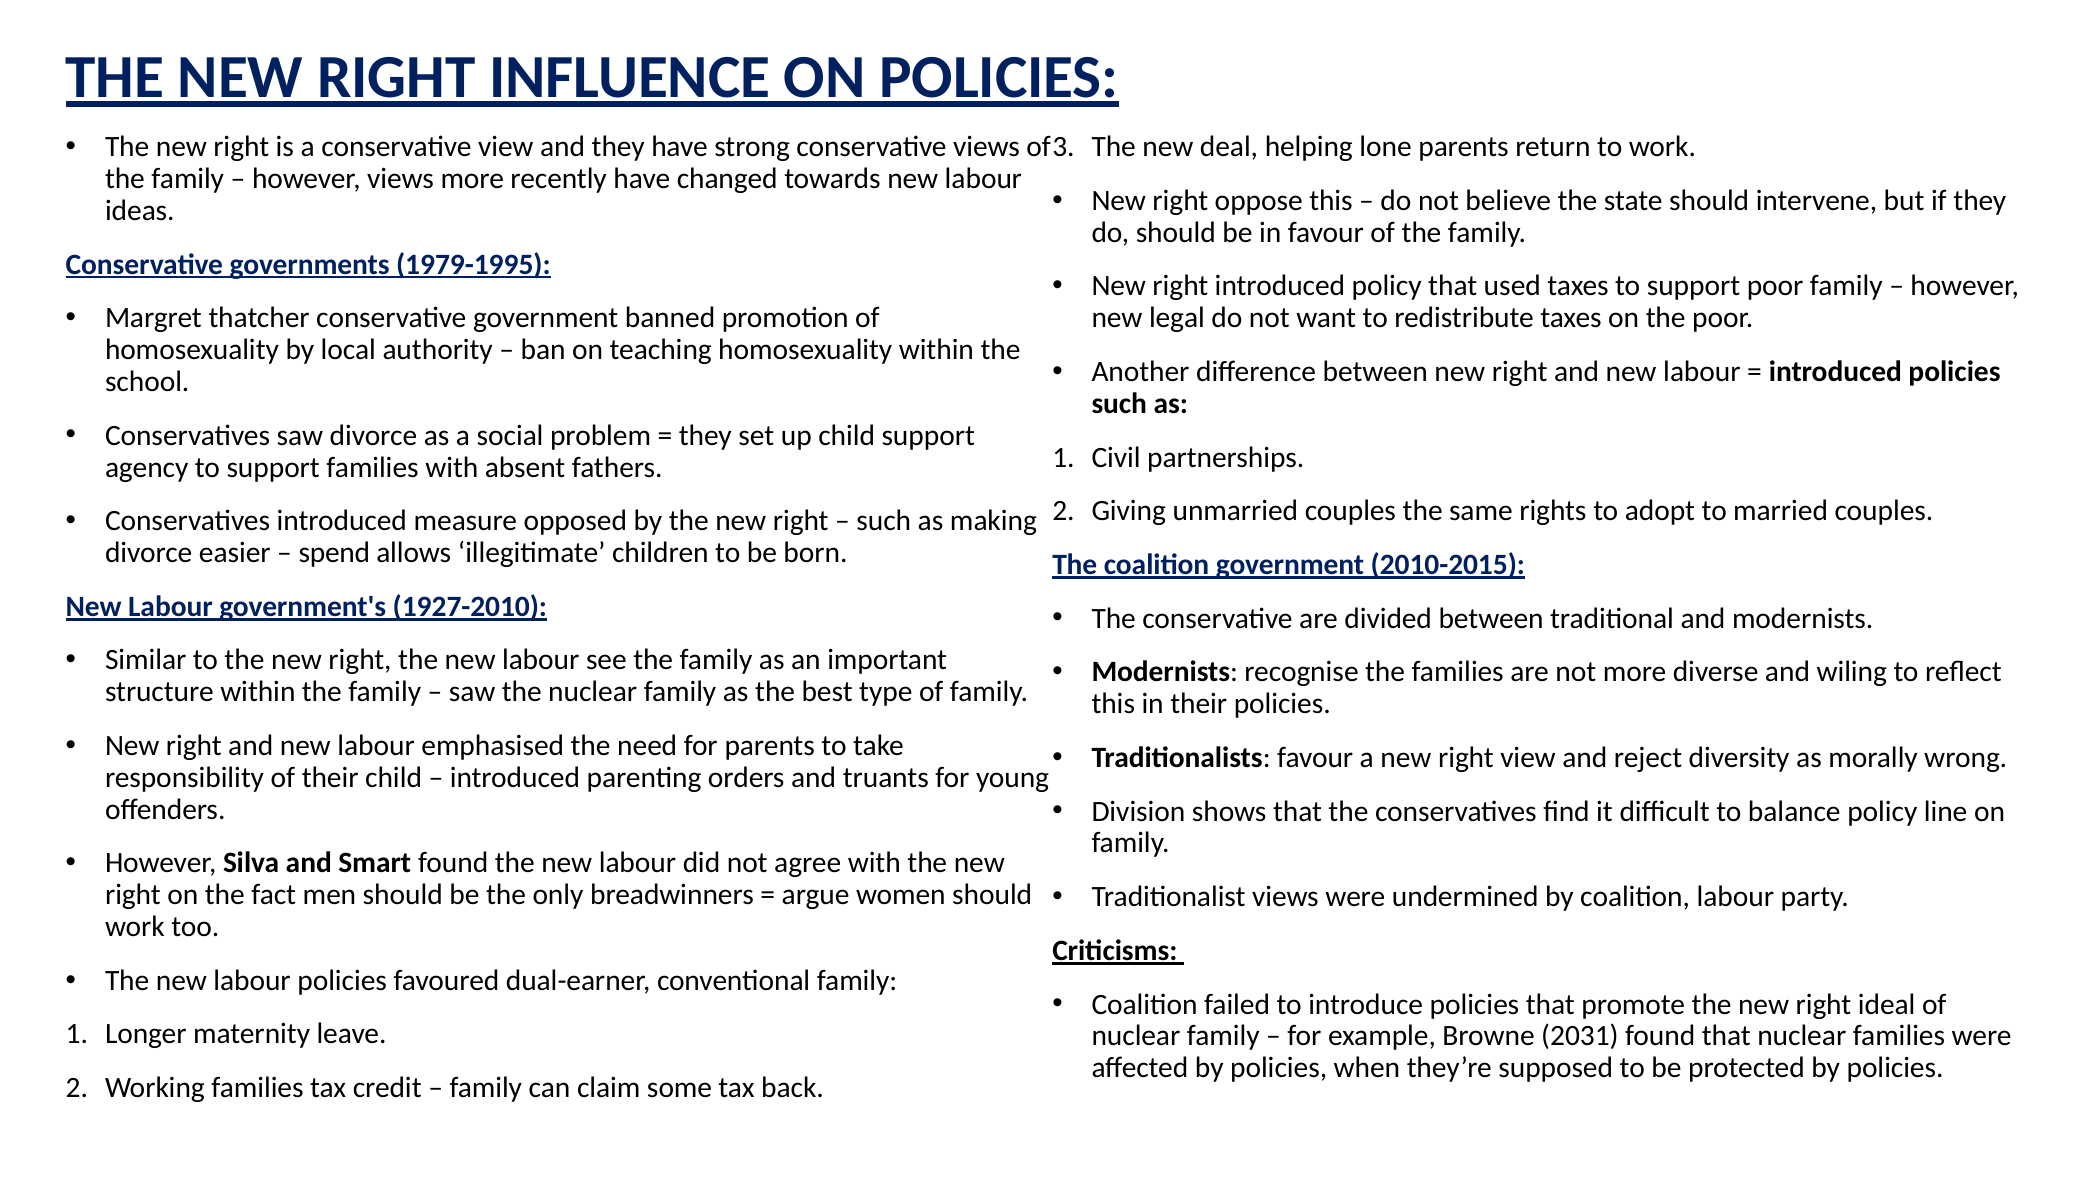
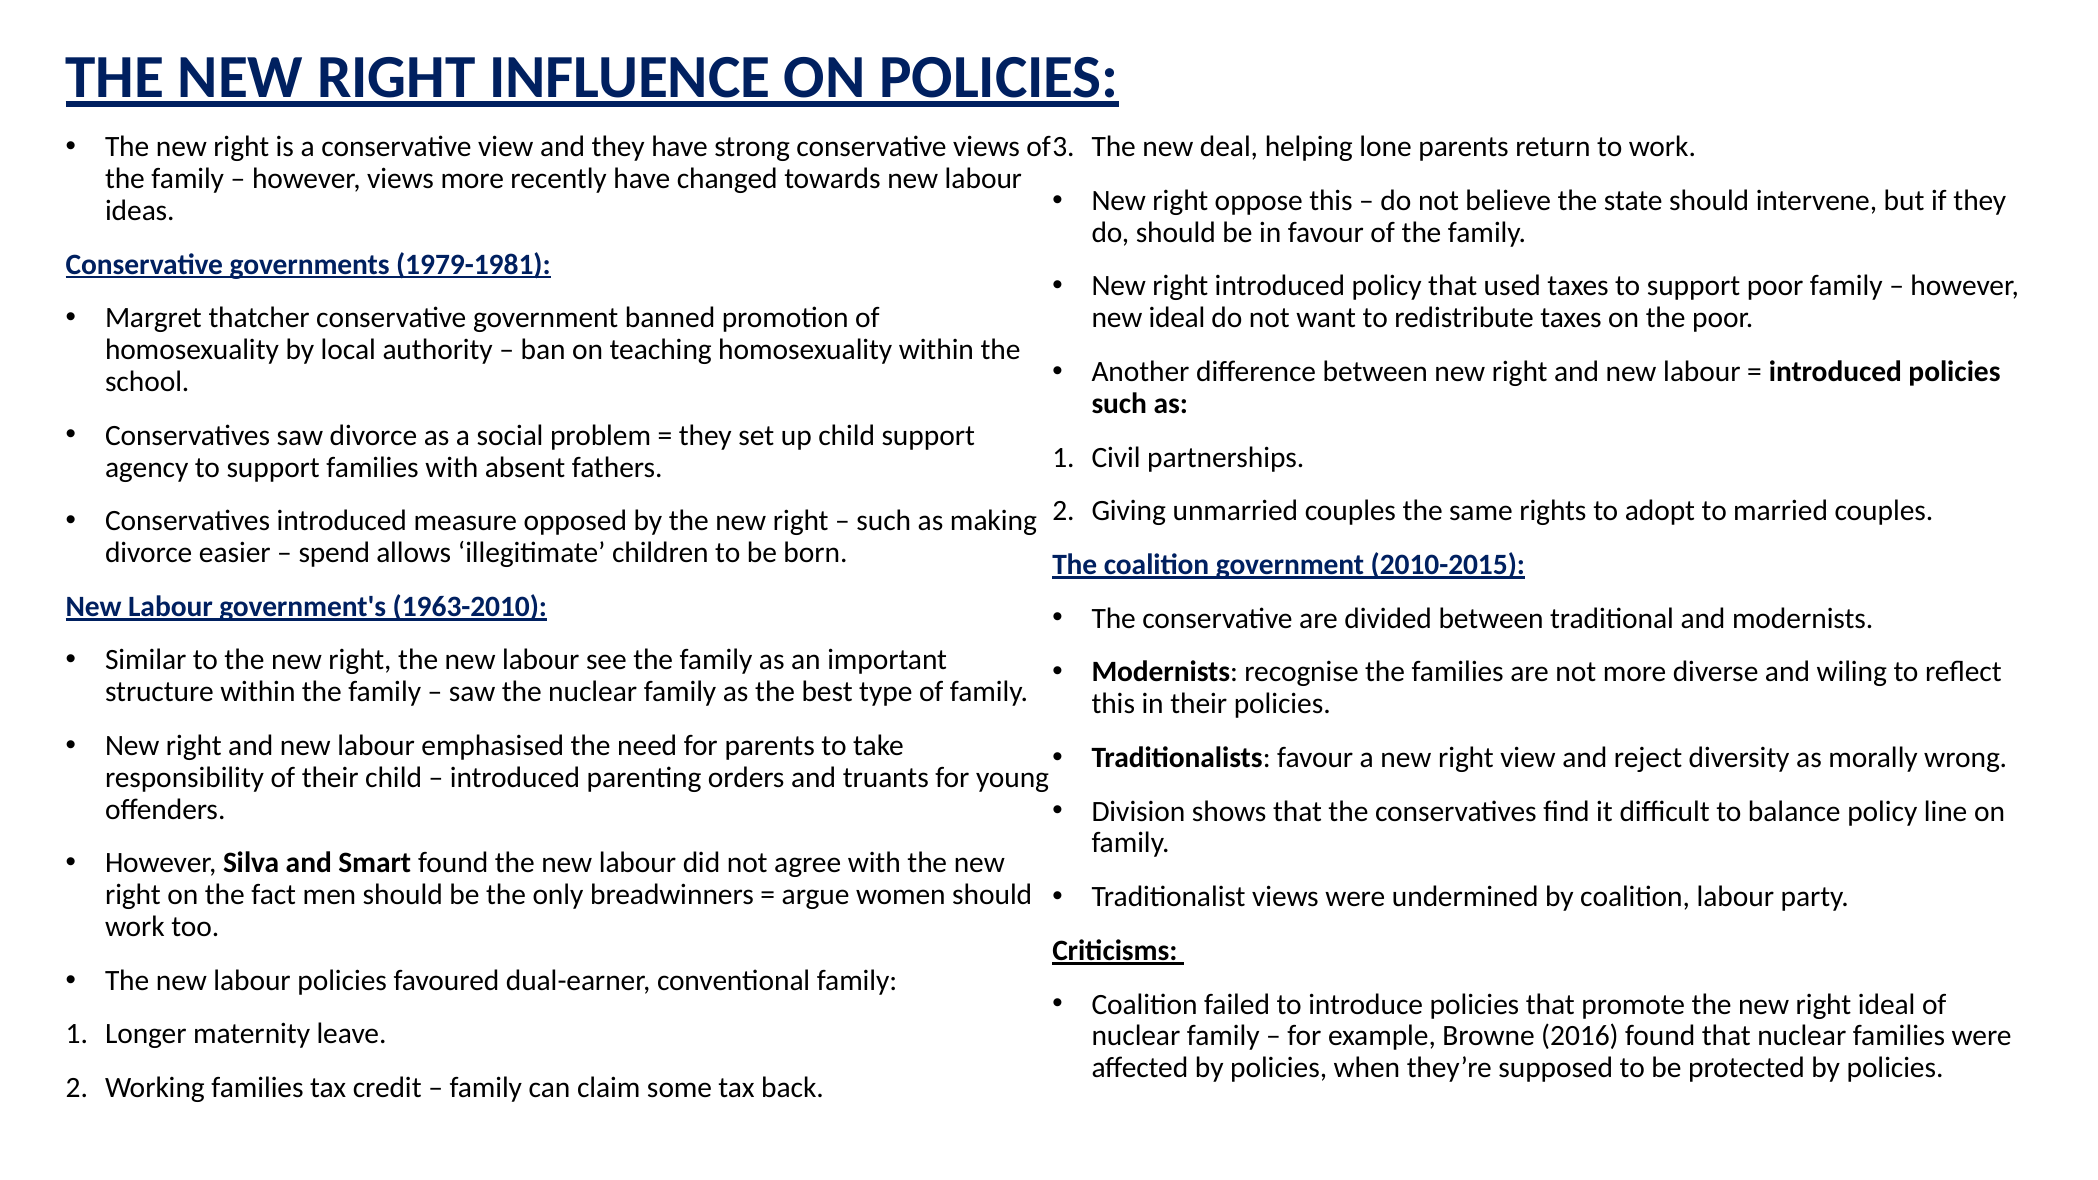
1979-1995: 1979-1995 -> 1979-1981 (473, 264)
new legal: legal -> ideal (1177, 318)
1927-2010: 1927-2010 -> 1963-2010 (470, 607)
2031: 2031 -> 2016 (1580, 1036)
